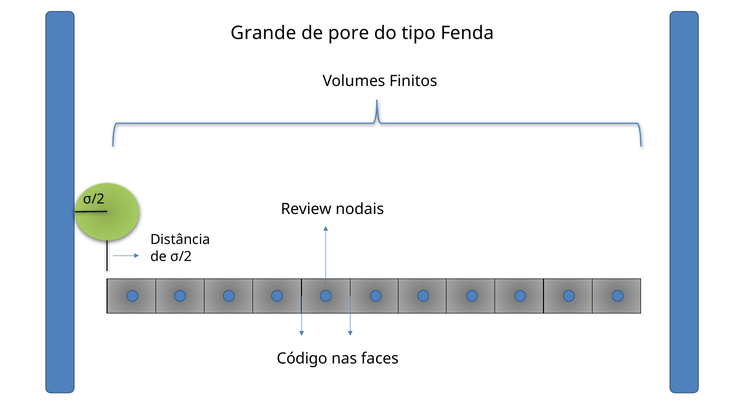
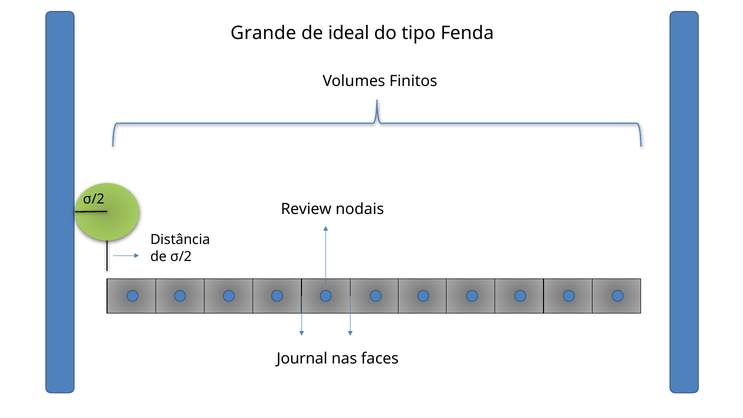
pore: pore -> ideal (349, 33)
Código: Código -> Journal (302, 358)
